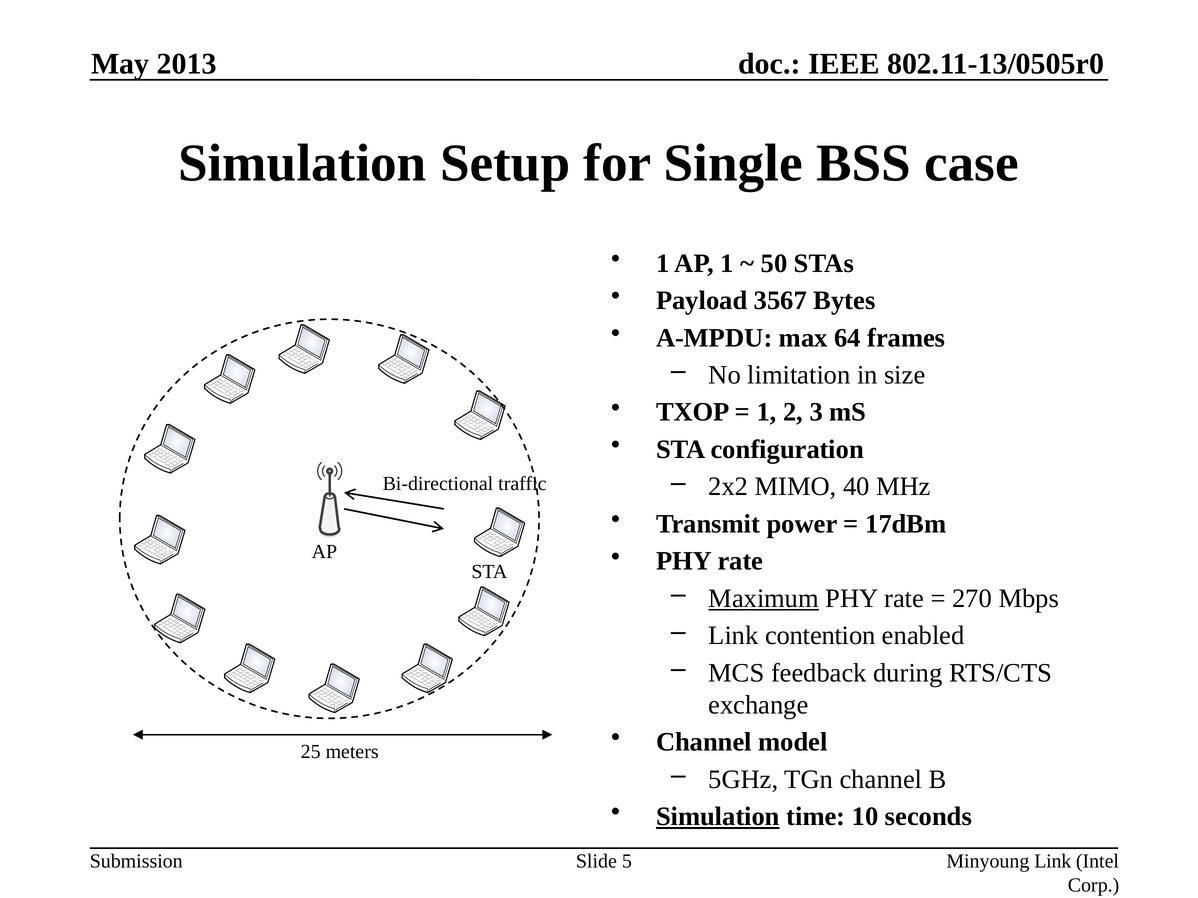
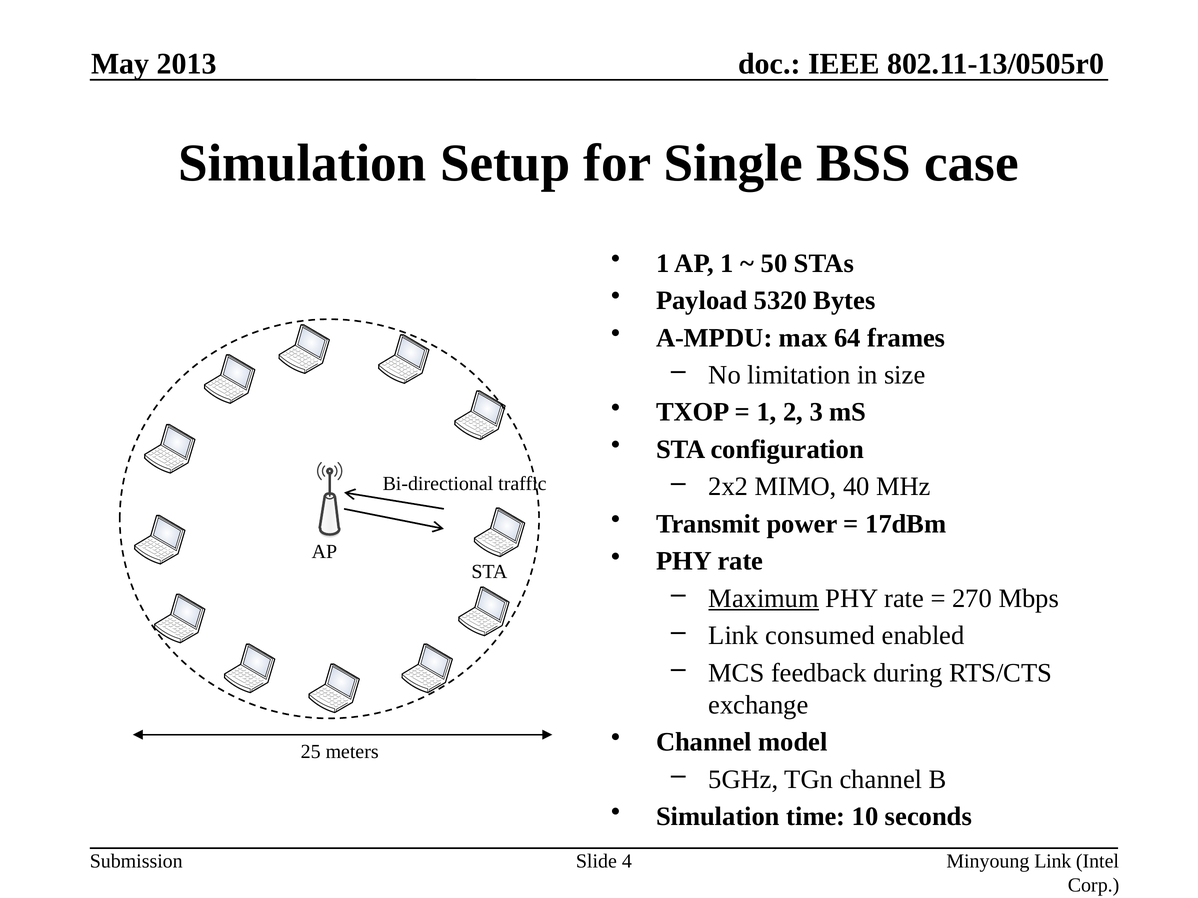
3567: 3567 -> 5320 (780, 301)
contention: contention -> consumed (820, 636)
Simulation underline: present -> none (718, 817)
5: 5 -> 4 (627, 862)
